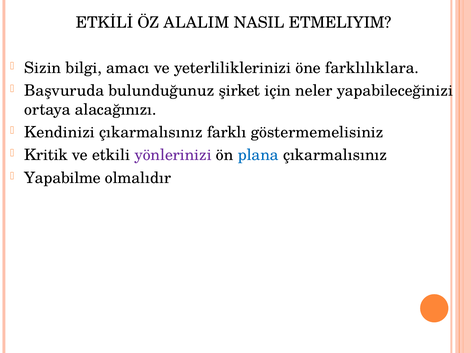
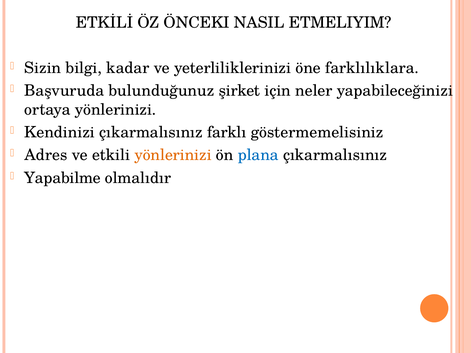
ALALIM: ALALIM -> ÖNCEKI (197, 23)
amacı: amacı -> kadar (128, 68)
ortaya alacağınızı: alacağınızı -> yönlerinizi (116, 110)
Kritik: Kritik -> Adres (46, 155)
yönlerinizi colour: purple -> orange (173, 155)
